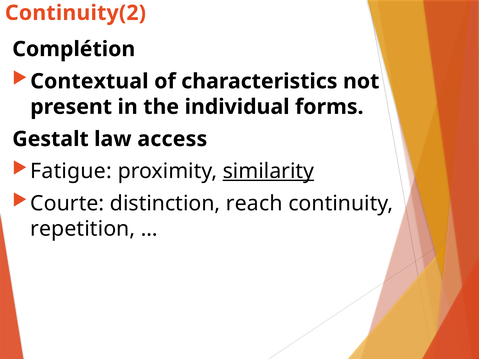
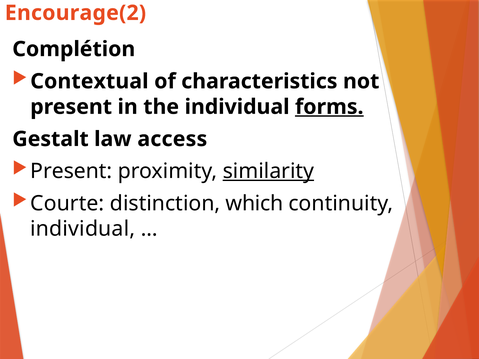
Continuity(2: Continuity(2 -> Encourage(2 (75, 13)
forms underline: none -> present (329, 107)
Fatigue: Fatigue -> Present (71, 171)
reach: reach -> which (254, 204)
repetition: repetition -> individual (83, 229)
